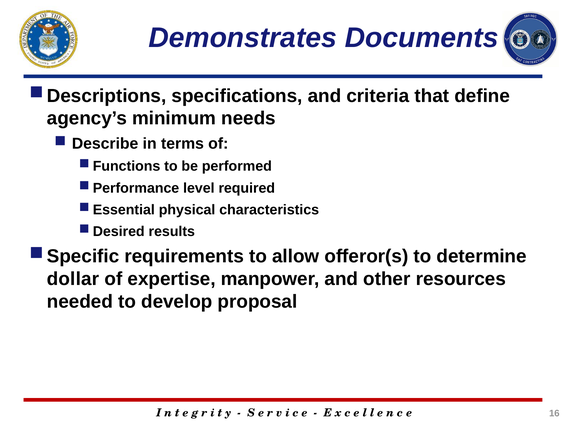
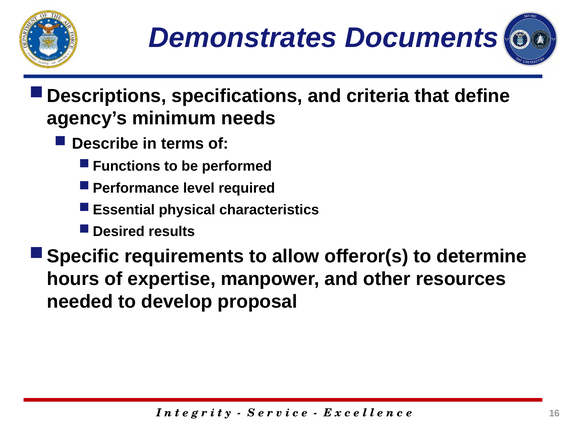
dollar: dollar -> hours (73, 279)
